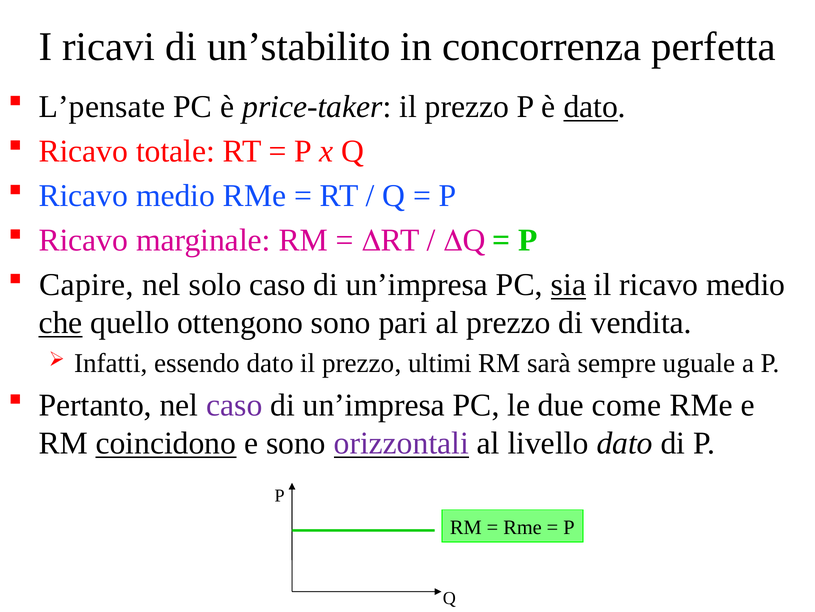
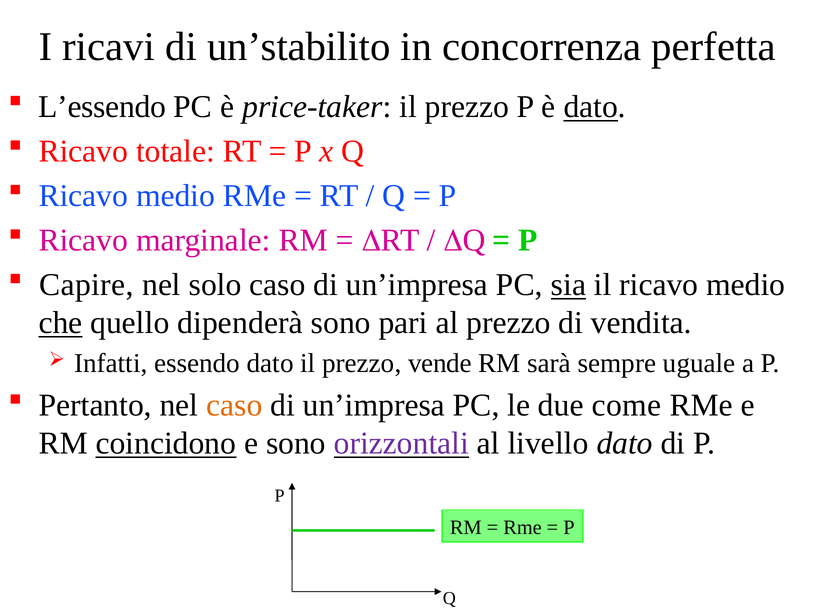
L’pensate: L’pensate -> L’essendo (102, 107)
ottengono: ottengono -> dipenderà (240, 322)
ultimi: ultimi -> vende (440, 363)
caso colour: purple -> orange (234, 405)
